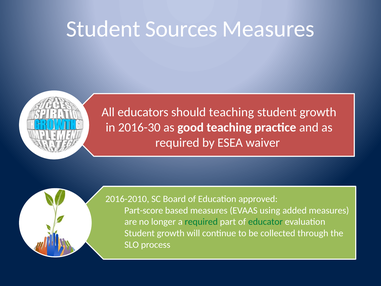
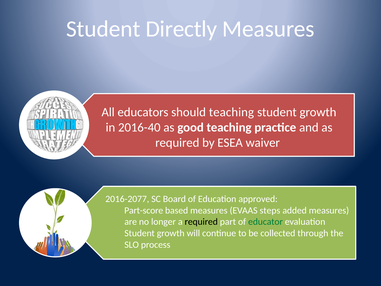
Sources: Sources -> Directly (181, 29)
2016-30: 2016-30 -> 2016-40 (139, 127)
2016-2010: 2016-2010 -> 2016-2077 (127, 199)
using: using -> steps (270, 210)
required colour: green -> black (201, 222)
